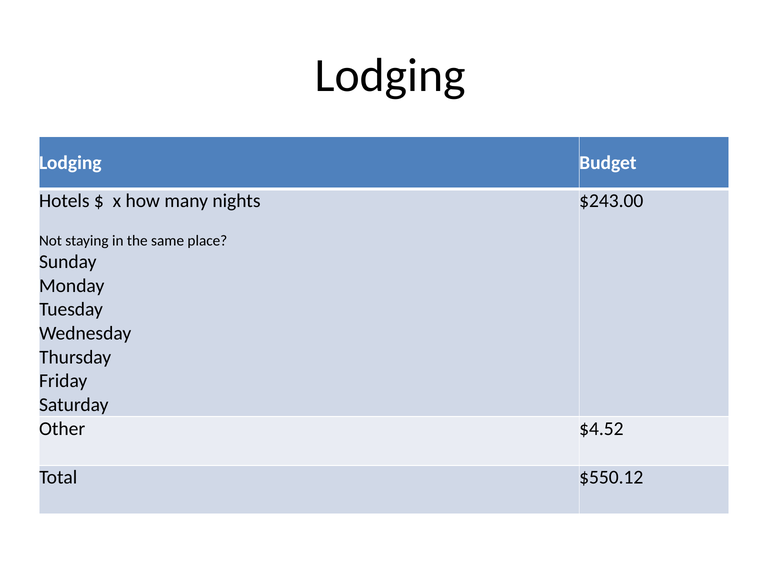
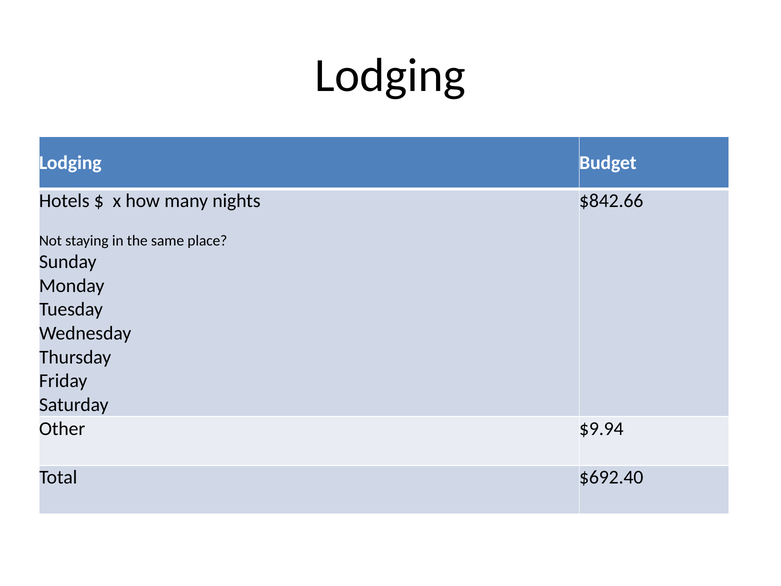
$243.00: $243.00 -> $842.66 (611, 201)
$4.52: $4.52 -> $9.94 (601, 429)
$550.12: $550.12 -> $692.40 (611, 477)
